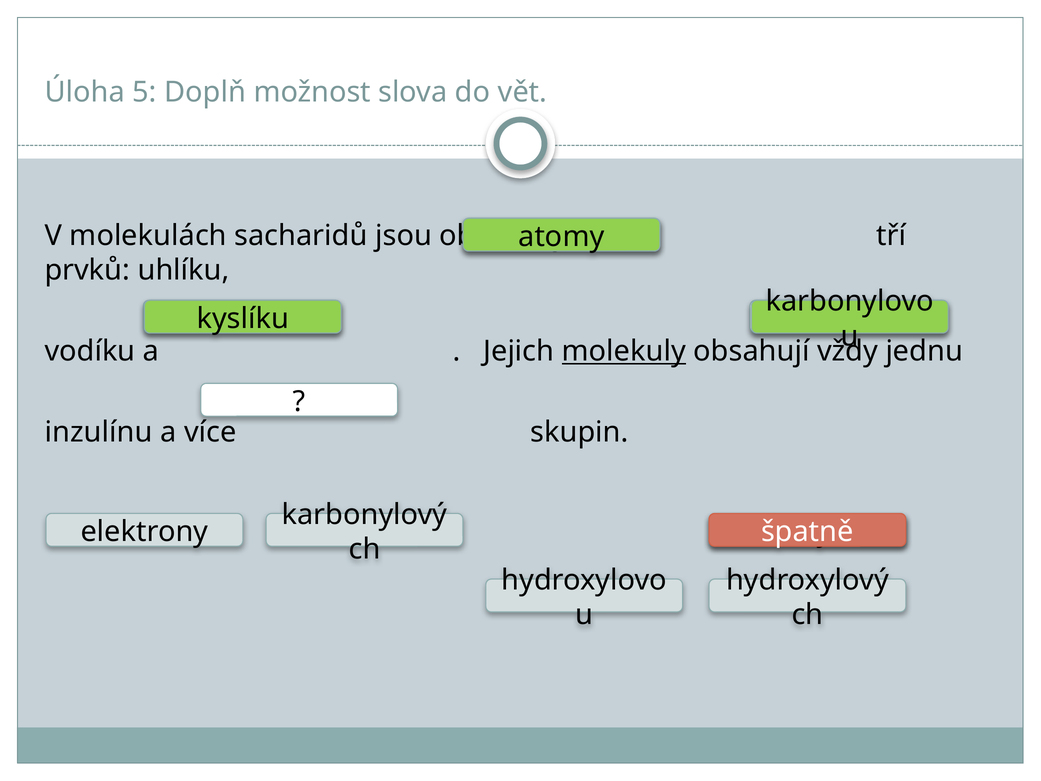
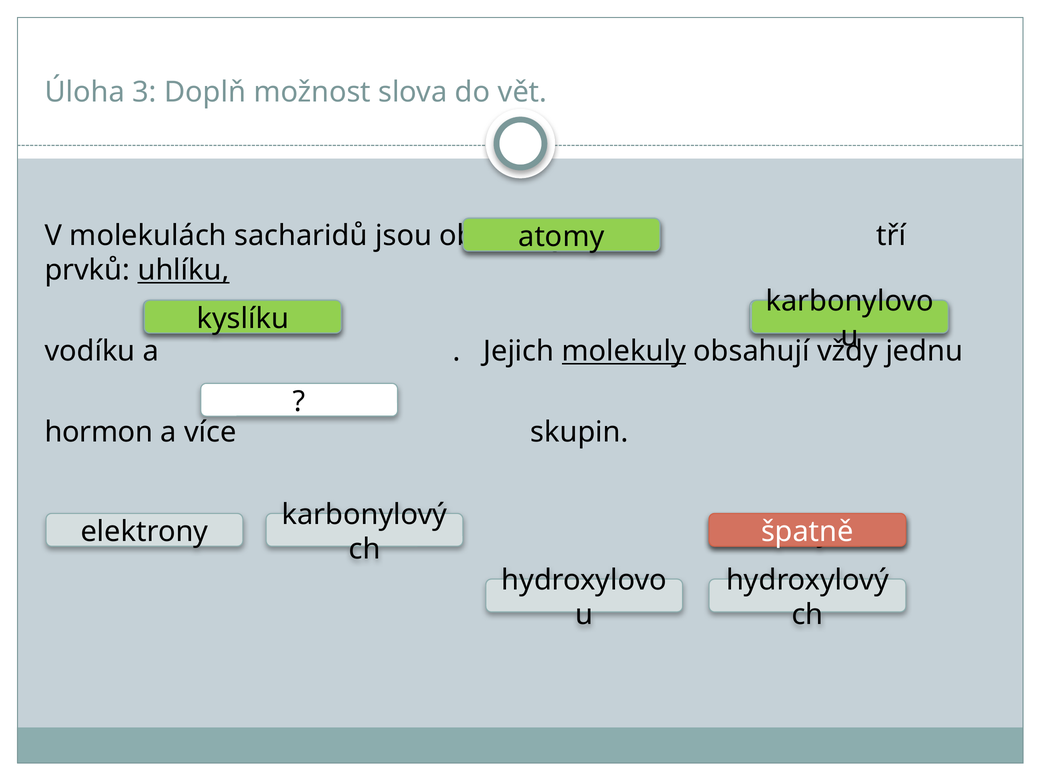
5: 5 -> 3 (145, 92)
uhlíku underline: none -> present (184, 270)
inzulínu: inzulínu -> hormon (99, 432)
